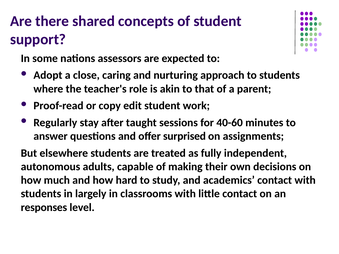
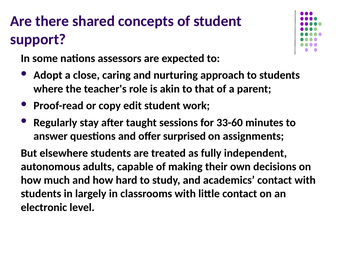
40-60: 40-60 -> 33-60 (230, 123)
responses: responses -> electronic (44, 208)
